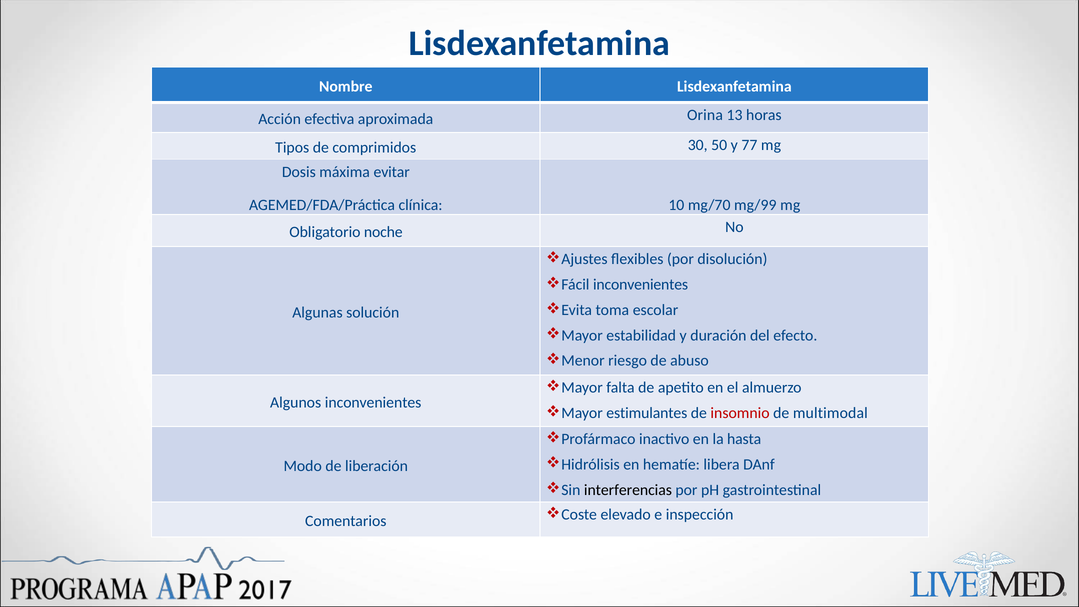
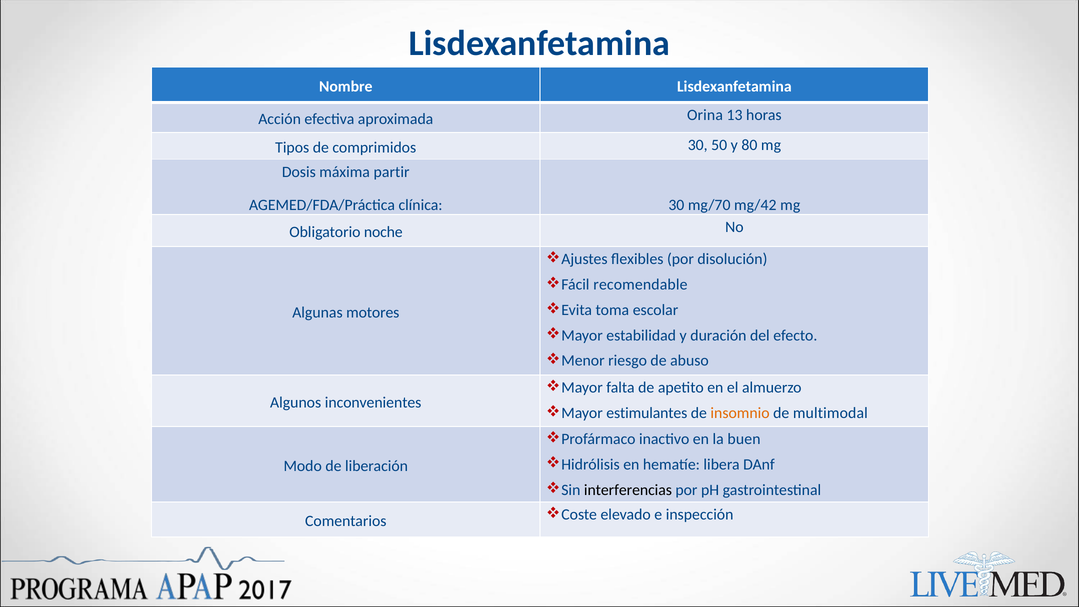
77: 77 -> 80 (749, 145)
evitar: evitar -> partir (392, 172)
clínica 10: 10 -> 30 (676, 205)
mg/99: mg/99 -> mg/42 (755, 205)
inconvenientes: inconvenientes -> recomendable (640, 285)
solución: solución -> motores (373, 312)
insomnio colour: red -> orange (740, 413)
hasta: hasta -> buen (744, 439)
